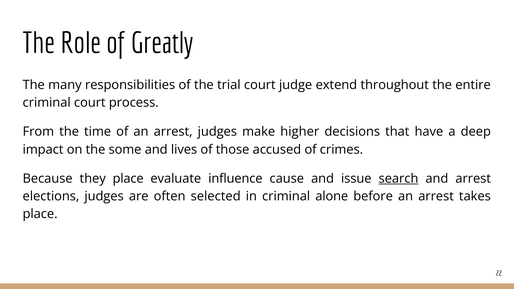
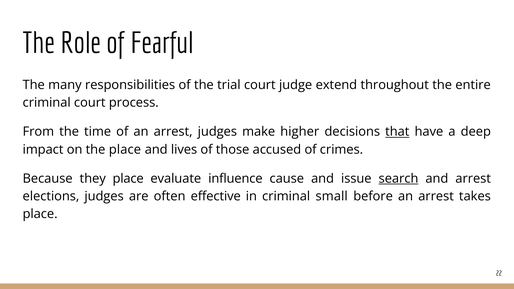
Greatly: Greatly -> Fearful (162, 43)
that underline: none -> present (397, 132)
the some: some -> place (125, 150)
selected: selected -> effective (216, 196)
alone: alone -> small (332, 196)
